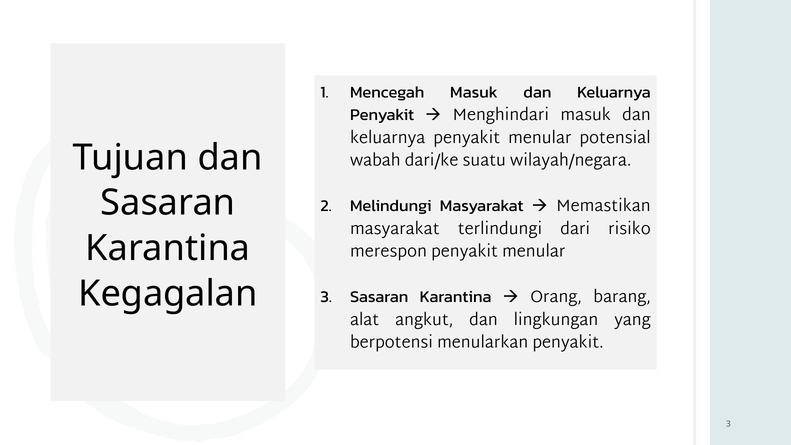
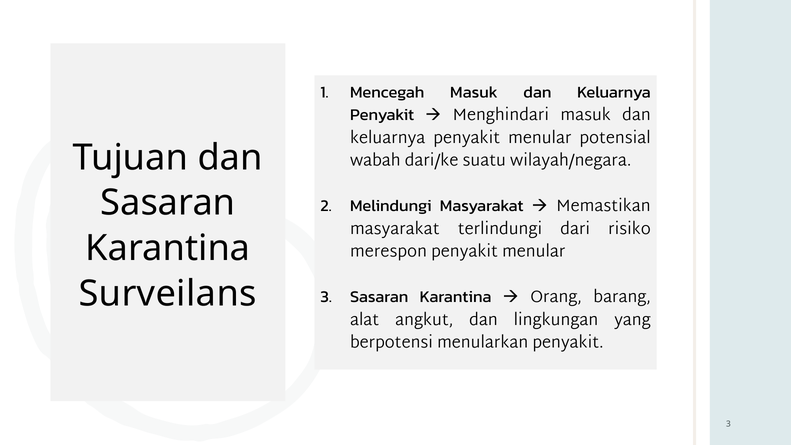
Kegagalan: Kegagalan -> Surveilans (168, 294)
